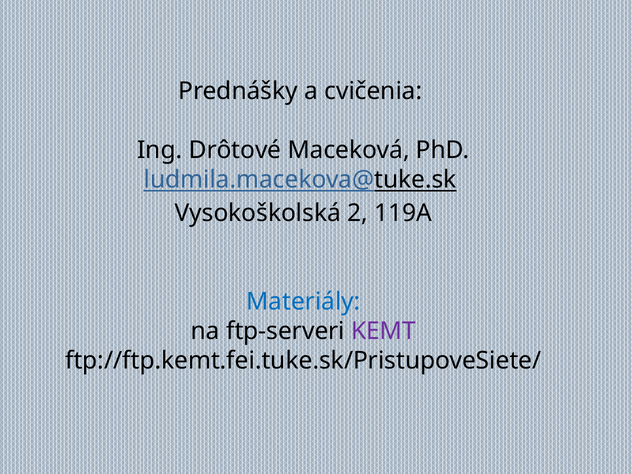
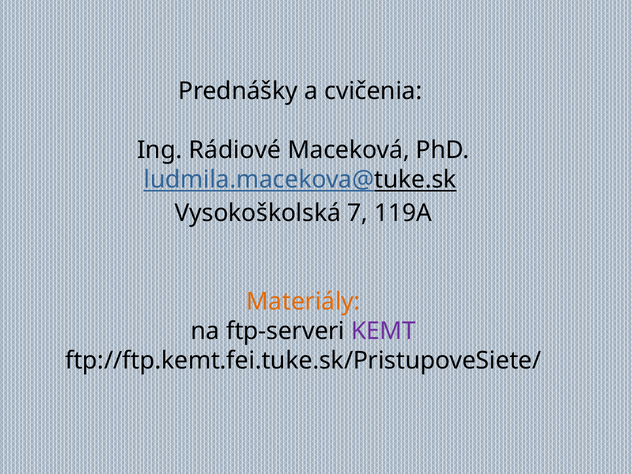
Drôtové: Drôtové -> Rádiové (235, 150)
2: 2 -> 7 (358, 213)
Materiály colour: blue -> orange (303, 302)
